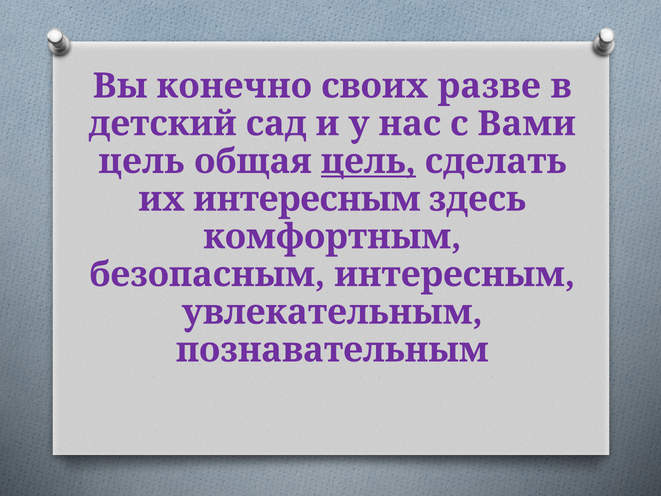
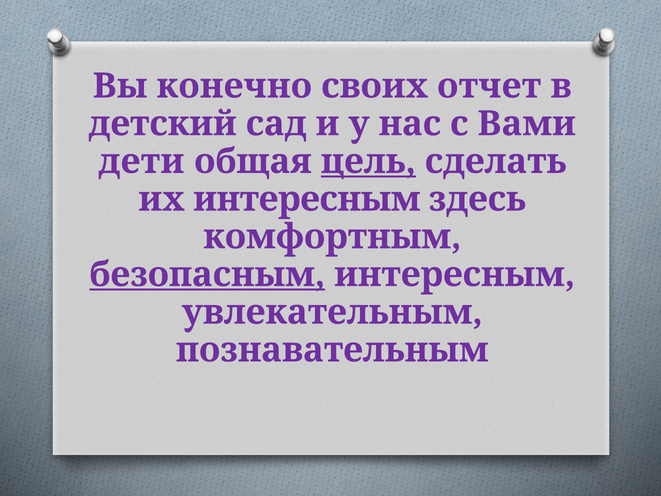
разве: разве -> отчет (489, 86)
цель: цель -> дети (141, 161)
безопасным underline: none -> present (207, 274)
